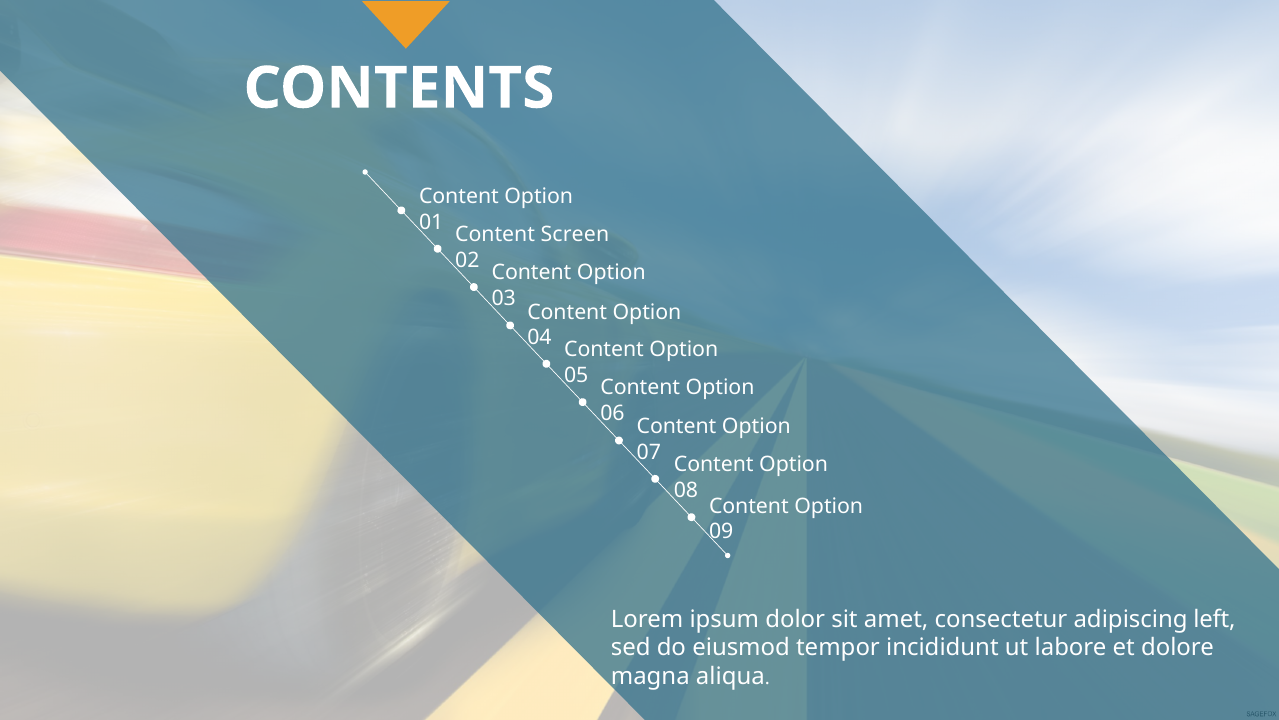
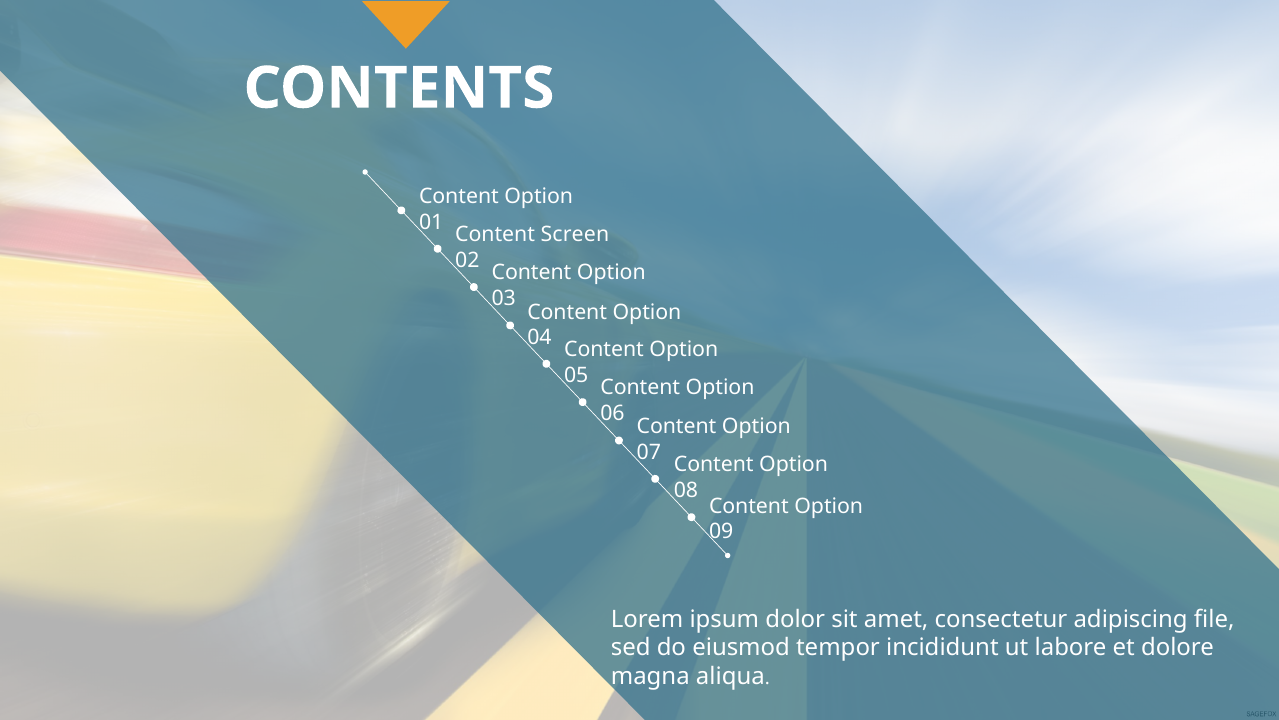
left: left -> file (1214, 619)
